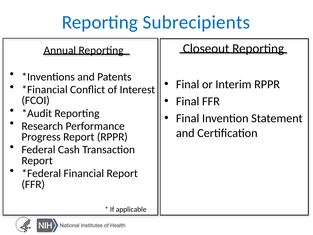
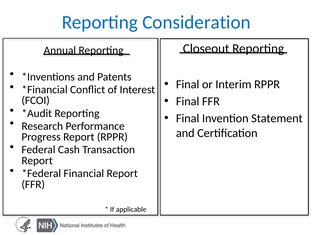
Subrecipients: Subrecipients -> Consideration (196, 22)
